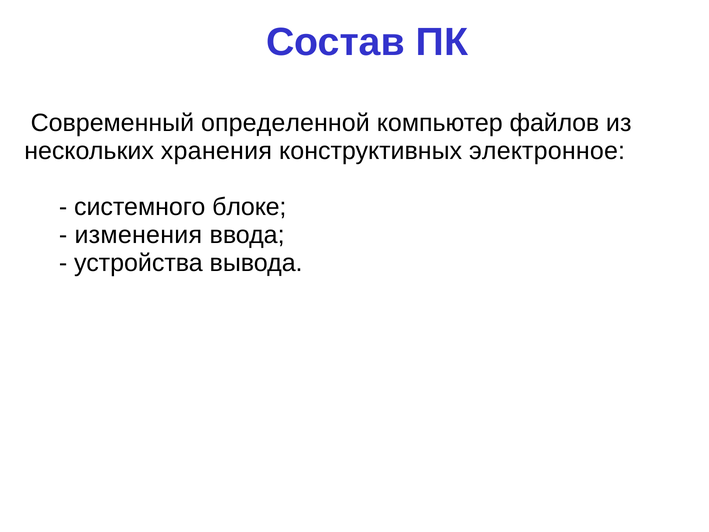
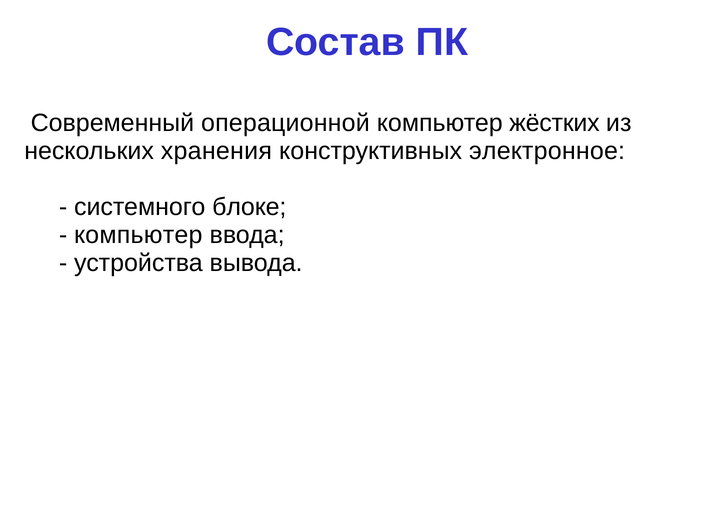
определенной: определенной -> операционной (285, 123)
файлов: файлов -> жёстких (554, 123)
изменения: изменения -> компьютер (138, 235)
